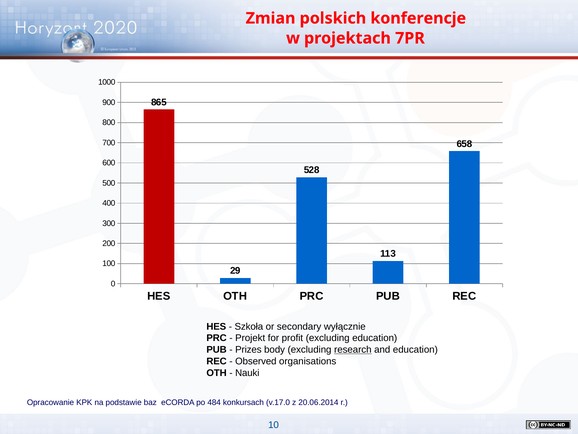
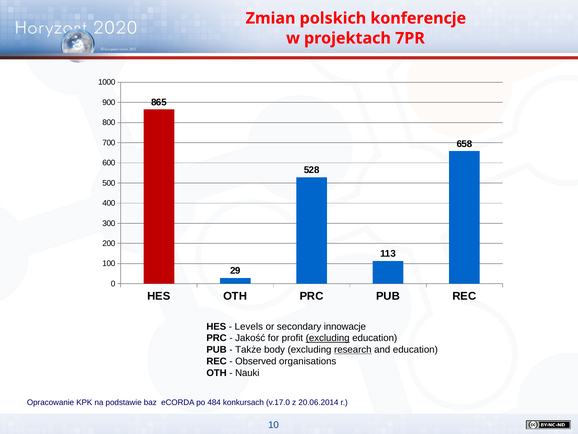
Szkoła: Szkoła -> Levels (249, 326)
wyłącznie: wyłącznie -> innowacje (345, 326)
Projekt: Projekt -> Jakość (250, 338)
excluding underline: none -> present (328, 338)
Prizes: Prizes -> Także (248, 349)
